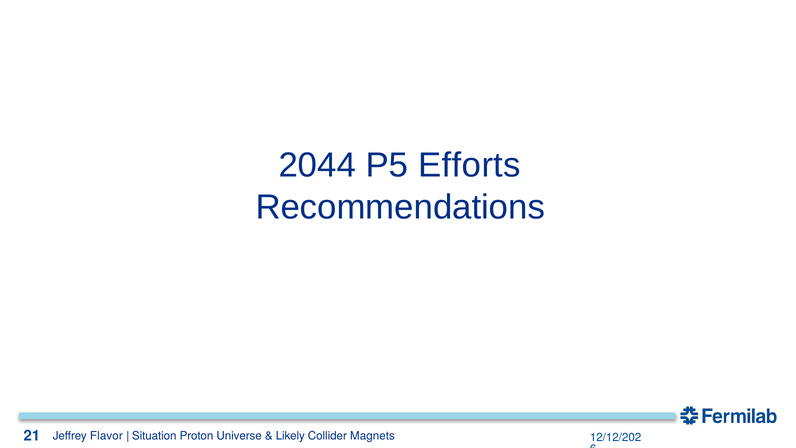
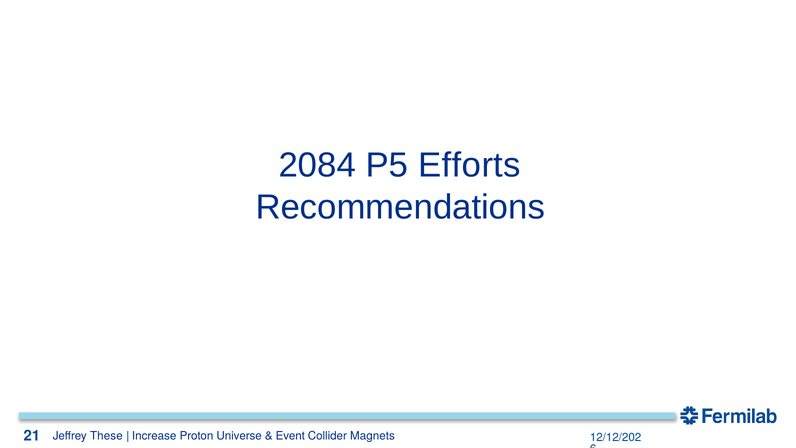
2044: 2044 -> 2084 (317, 165)
Flavor: Flavor -> These (106, 436)
Situation: Situation -> Increase (154, 436)
Likely: Likely -> Event (290, 436)
